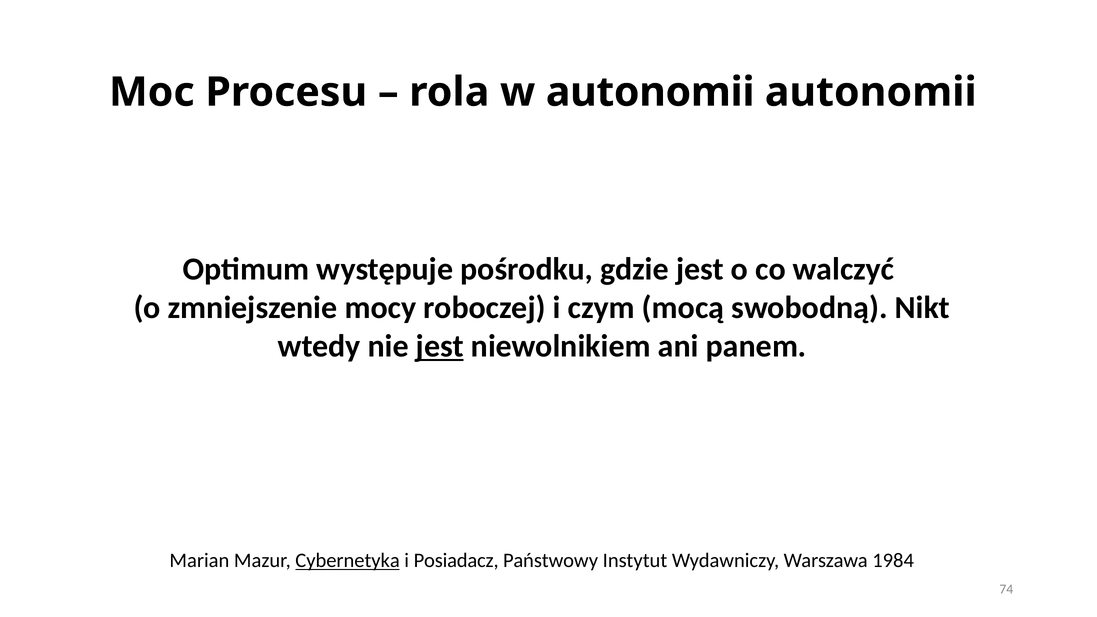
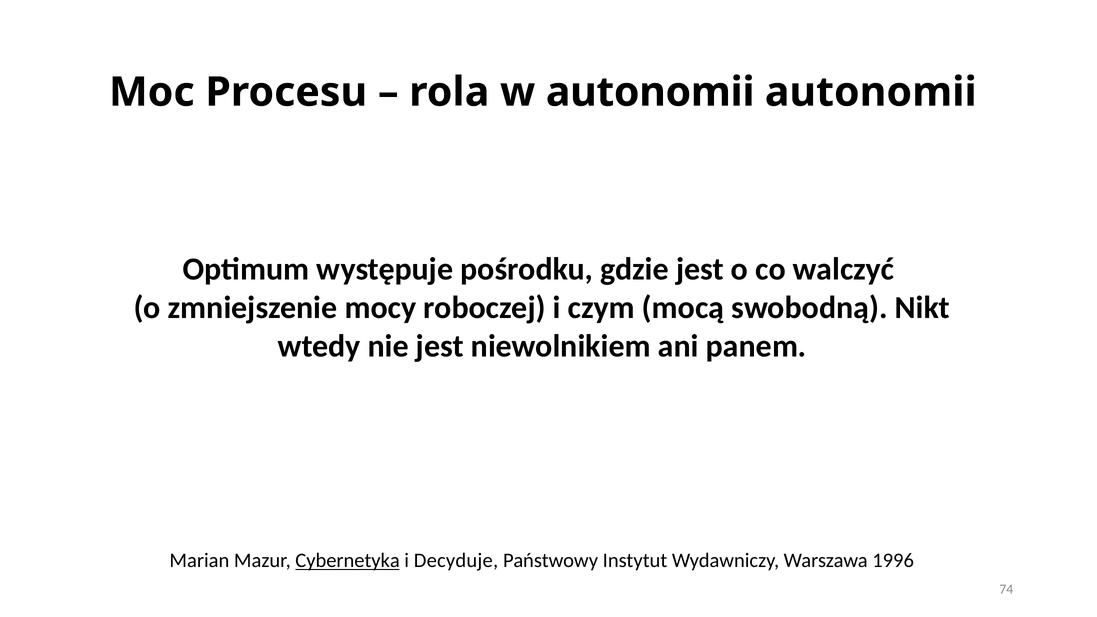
jest underline: present -> none (440, 346)
Posiadacz: Posiadacz -> Decyduje (456, 561)
1984: 1984 -> 1996 (893, 561)
